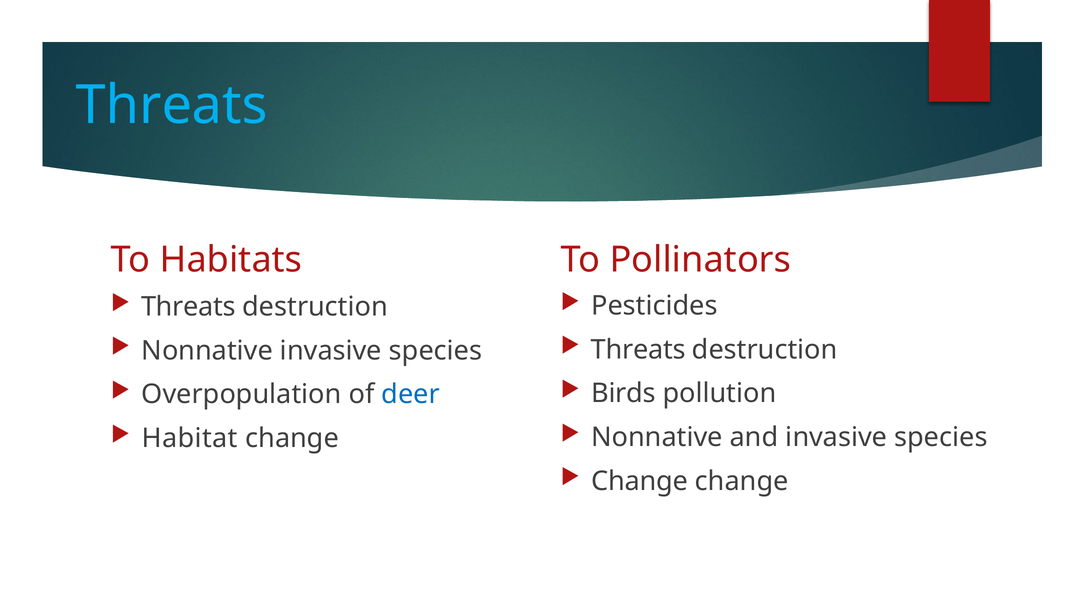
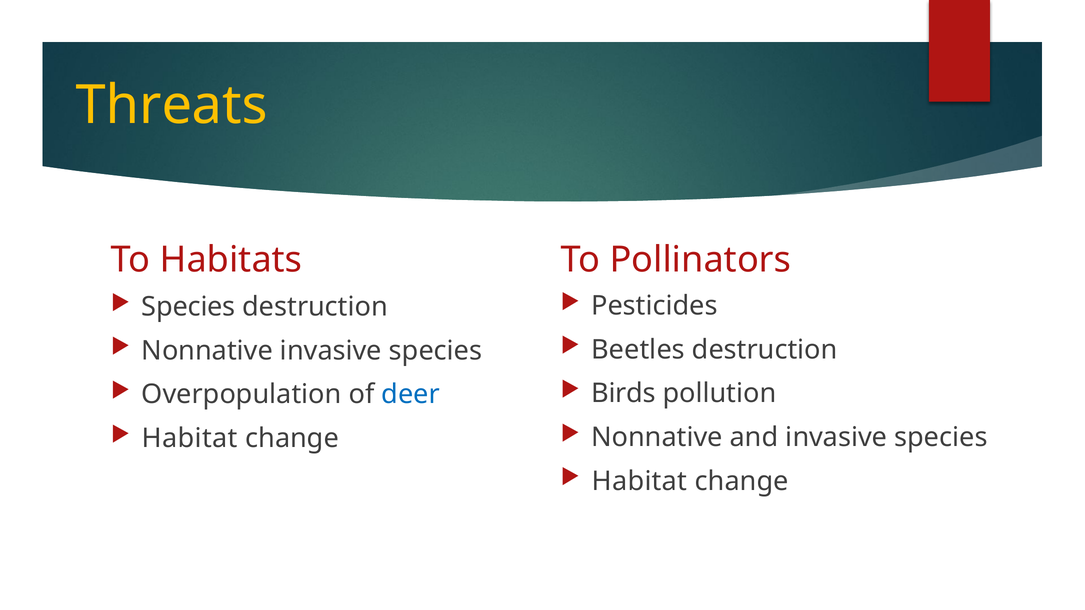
Threats colour: light blue -> yellow (172, 105)
Threats: Threats -> Species (188, 307)
Threats: Threats -> Beetles (638, 350)
Change: Change -> Habitat (639, 481)
